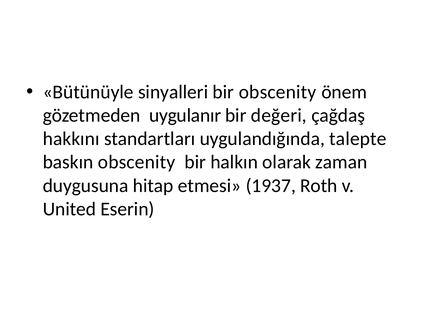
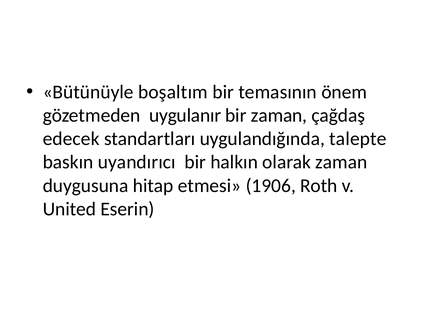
sinyalleri: sinyalleri -> boşaltım (173, 92)
bir obscenity: obscenity -> temasının (278, 92)
bir değeri: değeri -> zaman (279, 115)
hakkını: hakkını -> edecek (71, 139)
baskın obscenity: obscenity -> uyandırıcı (137, 162)
1937: 1937 -> 1906 (271, 185)
